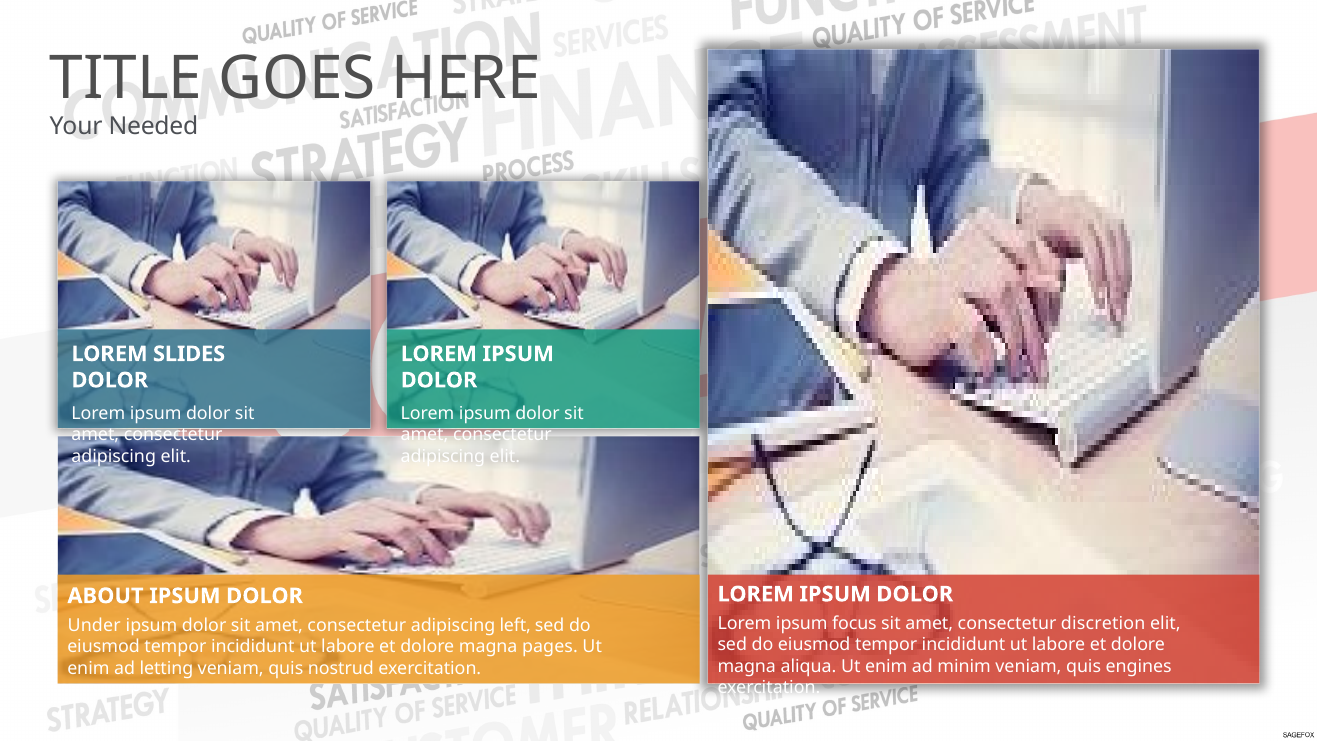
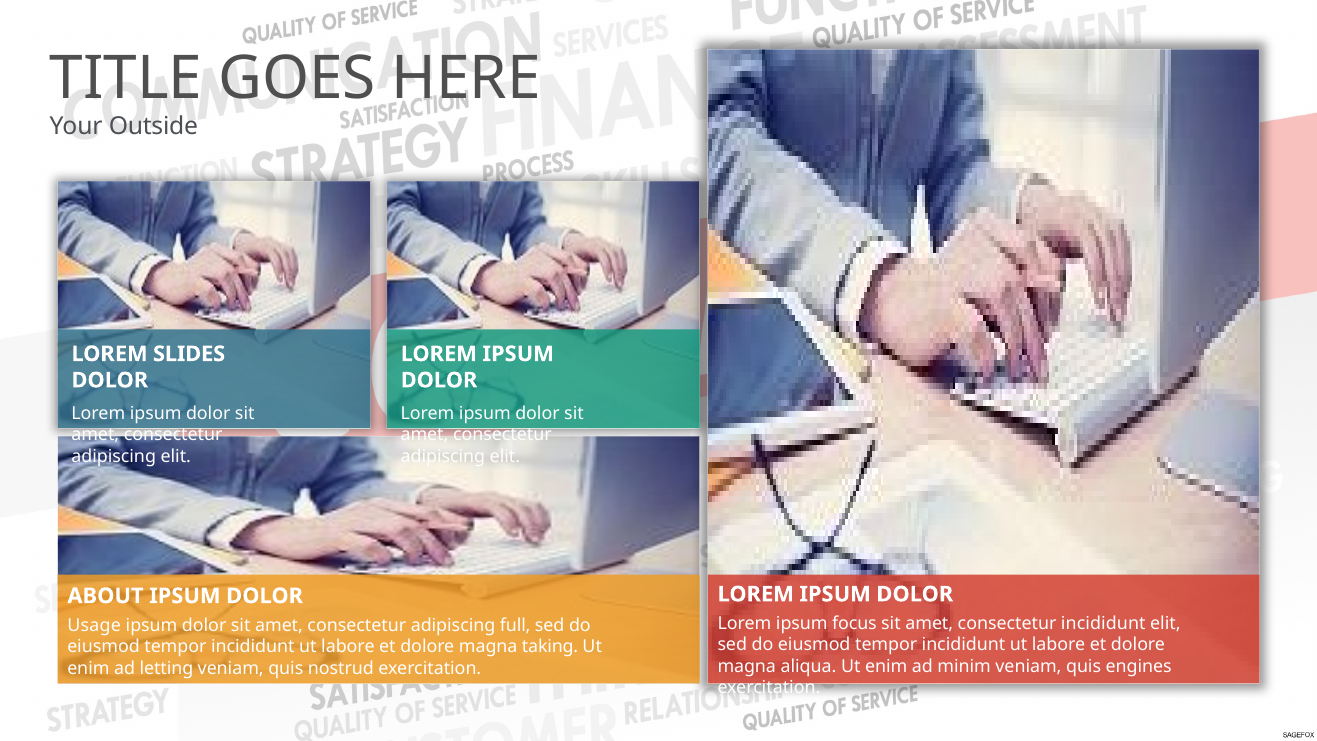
Needed: Needed -> Outside (153, 127)
consectetur discretion: discretion -> incididunt (1103, 623)
Under: Under -> Usage (94, 625)
left: left -> full (515, 625)
pages: pages -> taking (550, 647)
